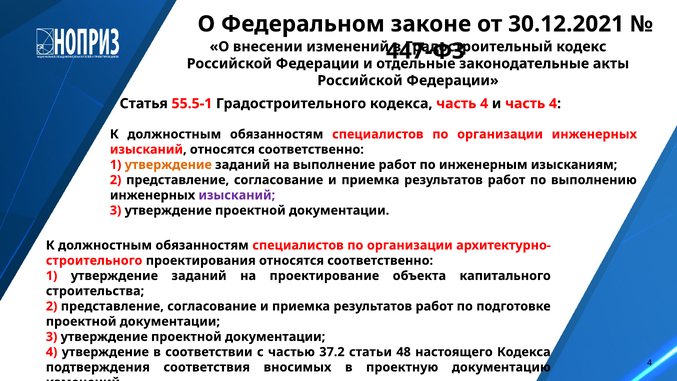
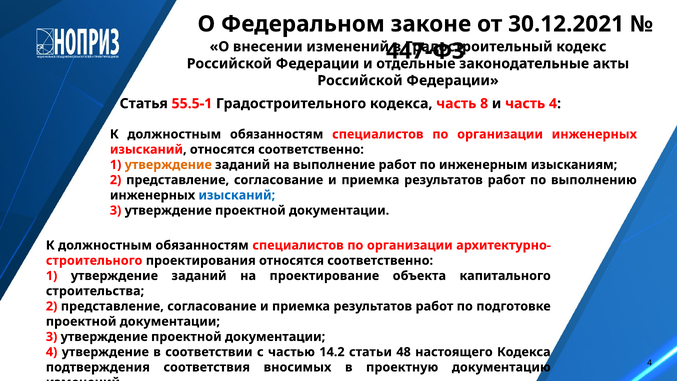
кодекса часть 4: 4 -> 8 (484, 104)
изысканий colour: purple -> blue (237, 195)
37.2: 37.2 -> 14.2 (332, 352)
